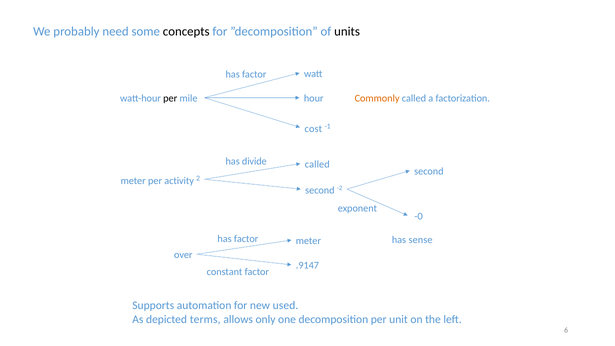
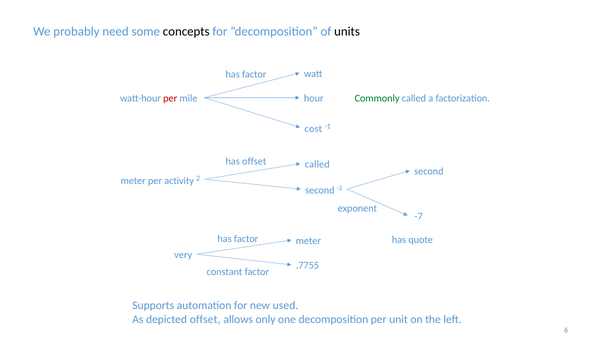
per colour: black -> red (170, 98)
Commonly colour: orange -> green (377, 98)
has divide: divide -> offset (254, 161)
-0: -0 -> -7 (419, 216)
sense: sense -> quote (421, 240)
over: over -> very (183, 255)
.9147: .9147 -> .7755 (307, 265)
depicted terms: terms -> offset (205, 319)
